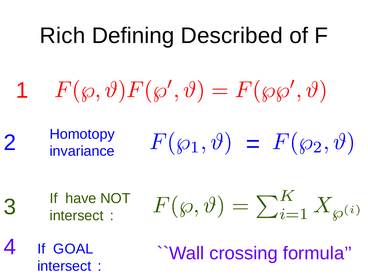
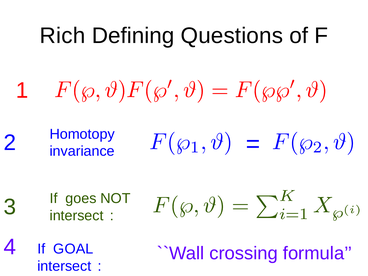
Described: Described -> Questions (232, 36)
have: have -> goes (81, 198)
